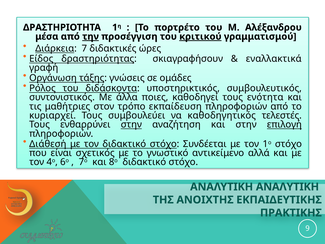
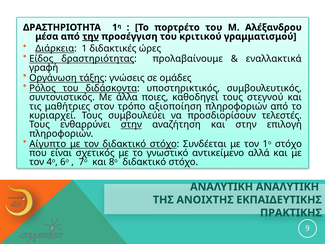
κριτικού underline: present -> none (200, 36)
7: 7 -> 1 (84, 48)
σκιαγραφήσουν: σκιαγραφήσουν -> προλαβαίνουμε (188, 59)
ενότητα: ενότητα -> στεγνού (265, 97)
εκπαίδευση: εκπαίδευση -> αξιοποίηση (175, 106)
καθοδηγητικός: καθοδηγητικός -> προσδιορίσουν (222, 115)
επιλογή underline: present -> none (284, 124)
Διάθεσή: Διάθεσή -> Αίγυπτο (48, 144)
